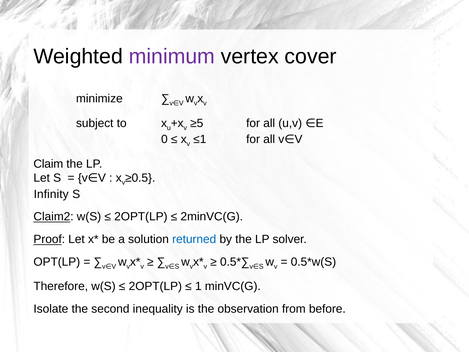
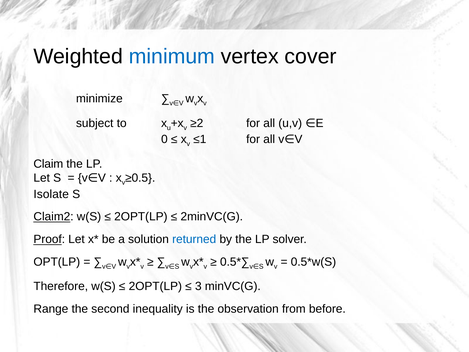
minimum colour: purple -> blue (172, 57)
≥5: ≥5 -> ≥2 (197, 123)
Infinity: Infinity -> Isolate (51, 194)
1: 1 -> 3 (198, 286)
Isolate: Isolate -> Range (51, 309)
